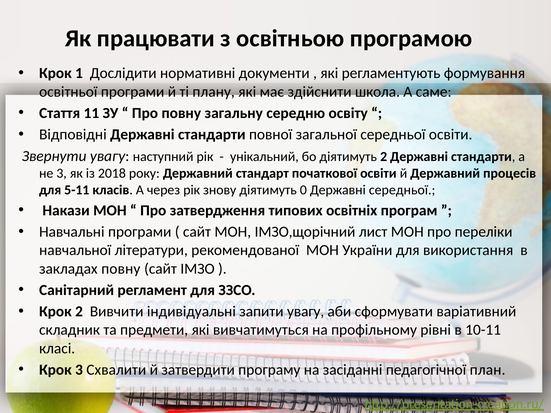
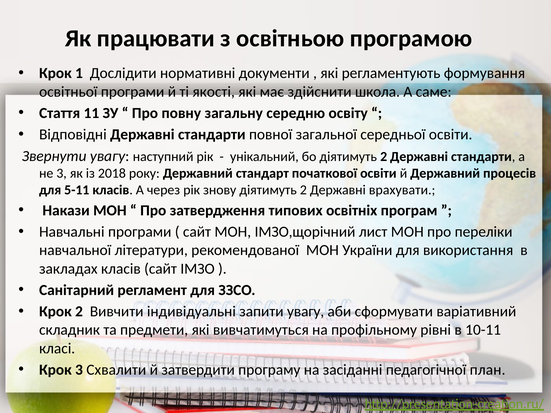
плану: плану -> якості (214, 92)
знову діятимуть 0: 0 -> 2 (303, 190)
Державні середньої: середньої -> врахувати (402, 190)
закладах повну: повну -> класів (121, 269)
